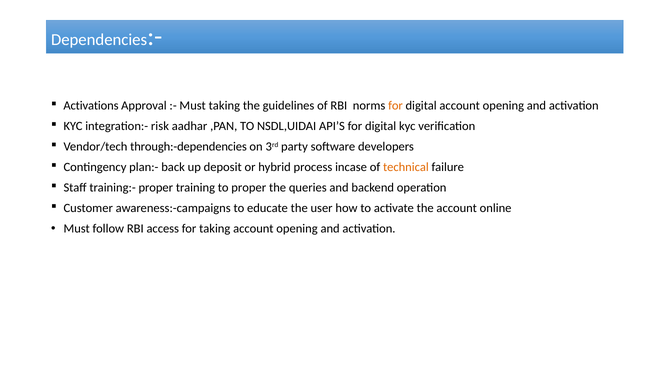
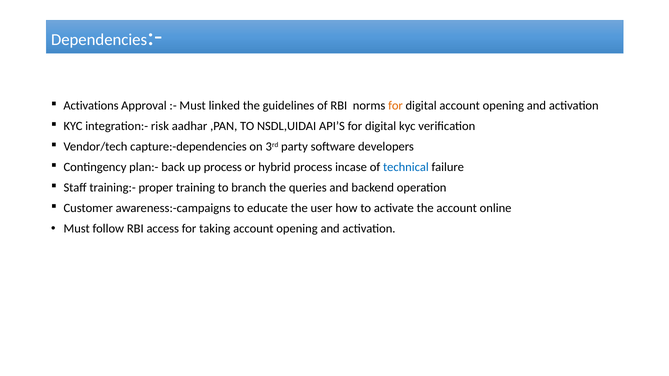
Must taking: taking -> linked (224, 106)
through:-dependencies: through:-dependencies -> capture:-dependencies (188, 147)
up deposit: deposit -> process (223, 167)
technical colour: orange -> blue (406, 167)
to proper: proper -> branch (249, 188)
